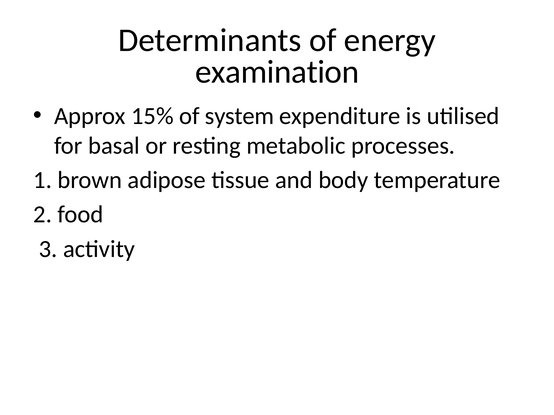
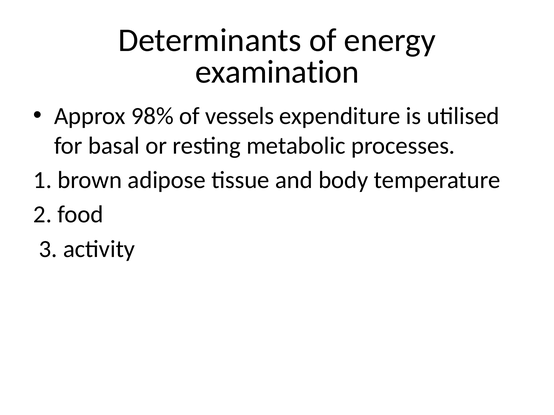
15%: 15% -> 98% (152, 116)
system: system -> vessels (240, 116)
